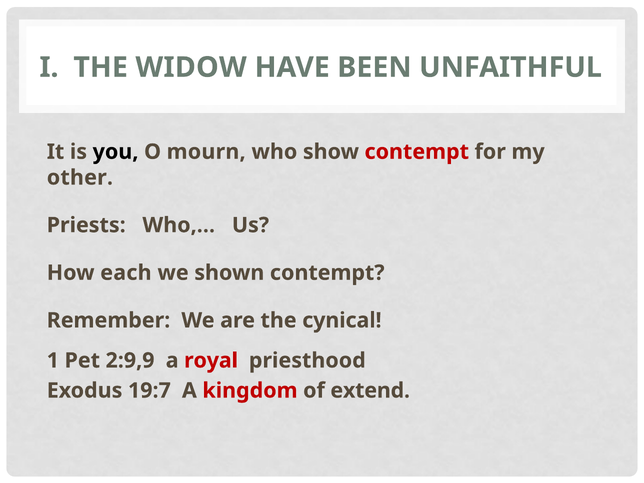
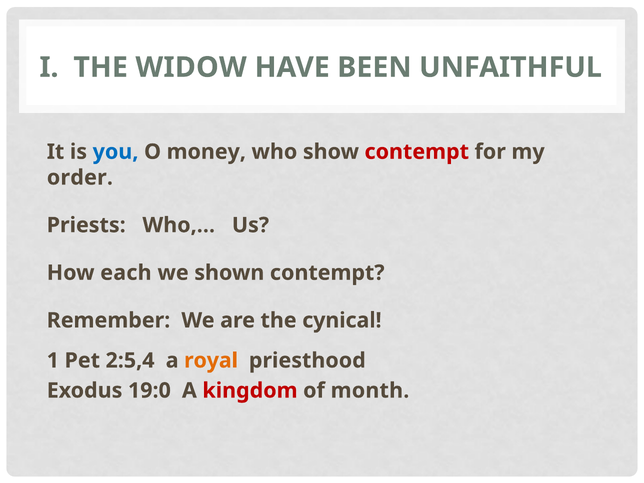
you colour: black -> blue (116, 152)
mourn: mourn -> money (206, 152)
other: other -> order (80, 178)
2:9,9: 2:9,9 -> 2:5,4 (130, 361)
royal colour: red -> orange (211, 361)
19:7: 19:7 -> 19:0 (149, 391)
extend: extend -> month (370, 391)
